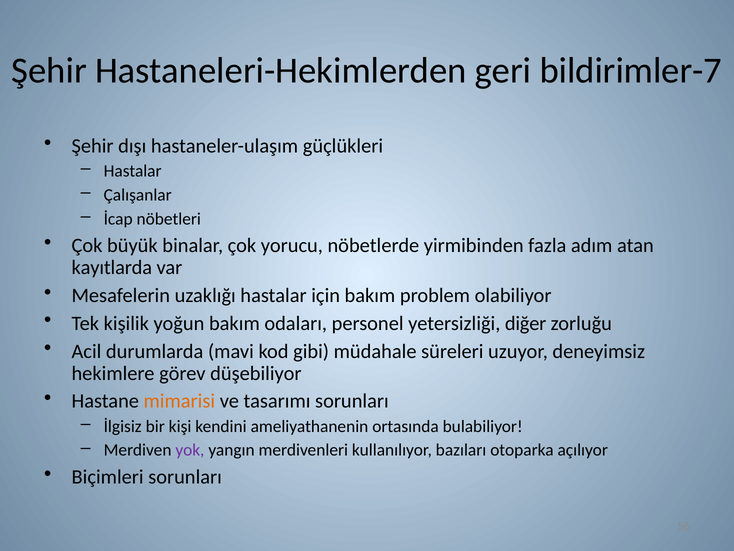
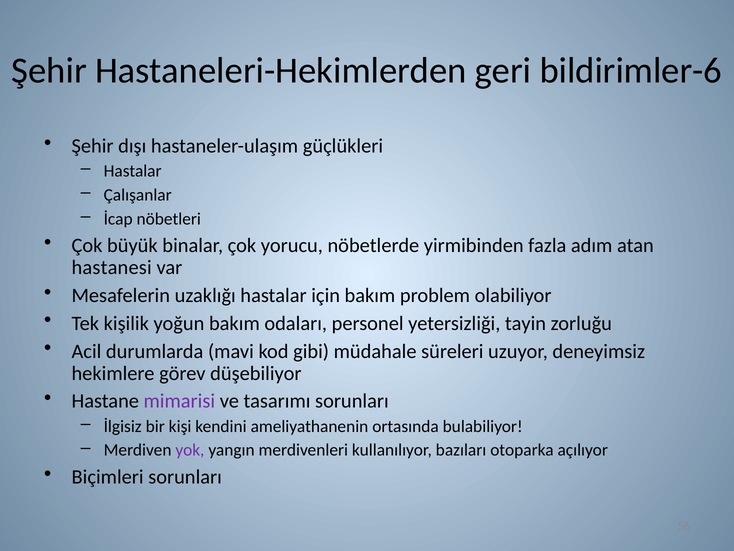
bildirimler-7: bildirimler-7 -> bildirimler-6 (631, 70)
kayıtlarda: kayıtlarda -> hastanesi (112, 267)
diğer: diğer -> tayin (526, 323)
mimarisi colour: orange -> purple (179, 401)
